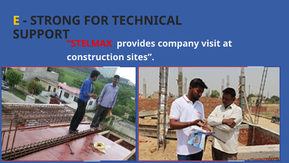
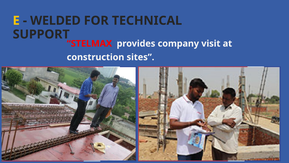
STRONG: STRONG -> WELDED (55, 21)
